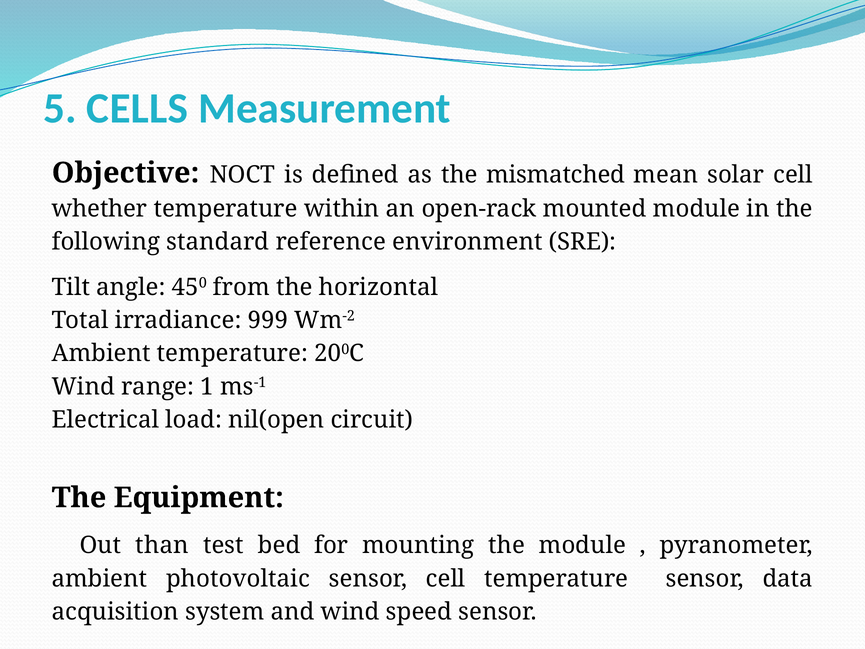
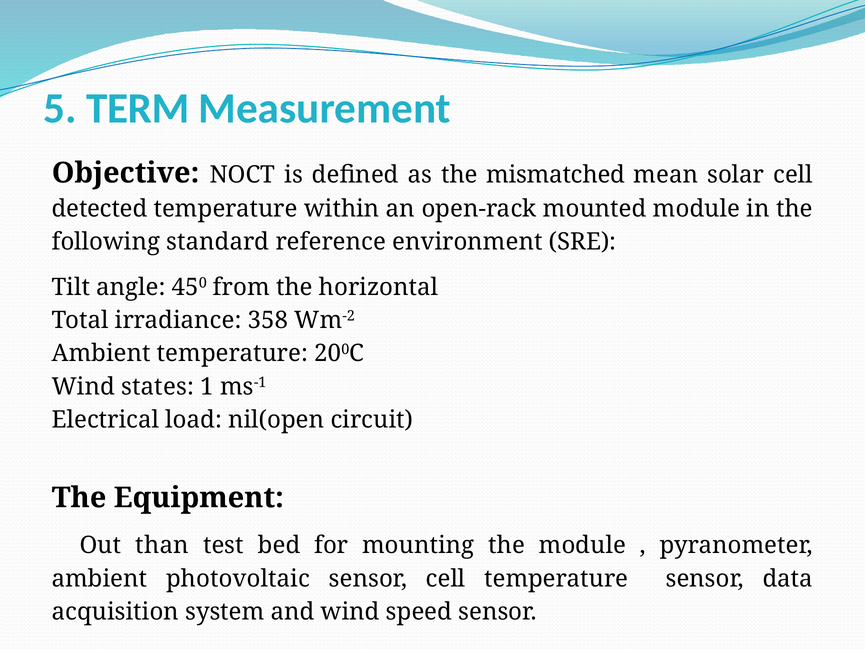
CELLS: CELLS -> TERM (138, 109)
whether: whether -> detected (100, 209)
999: 999 -> 358 (268, 320)
range: range -> states (158, 386)
